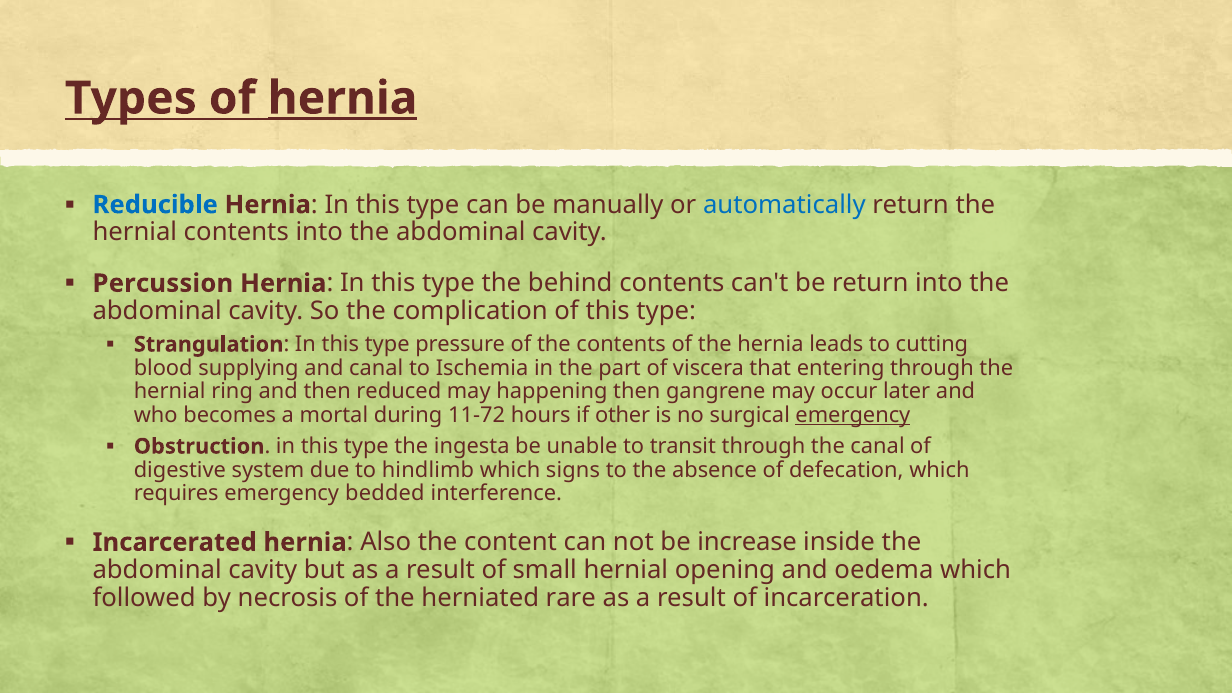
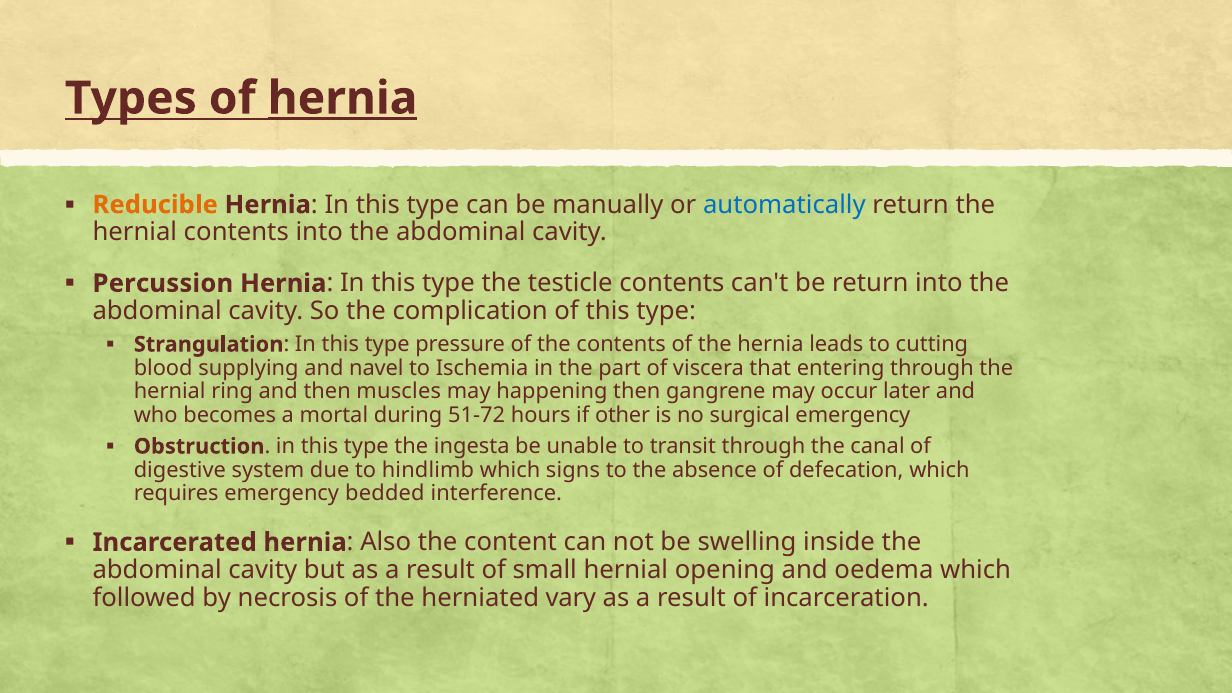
Reducible colour: blue -> orange (155, 205)
behind: behind -> testicle (570, 283)
and canal: canal -> navel (376, 368)
reduced: reduced -> muscles (399, 392)
11-72: 11-72 -> 51-72 (477, 415)
emergency underline: present -> none (853, 415)
increase: increase -> swelling (747, 542)
rare: rare -> vary (571, 598)
